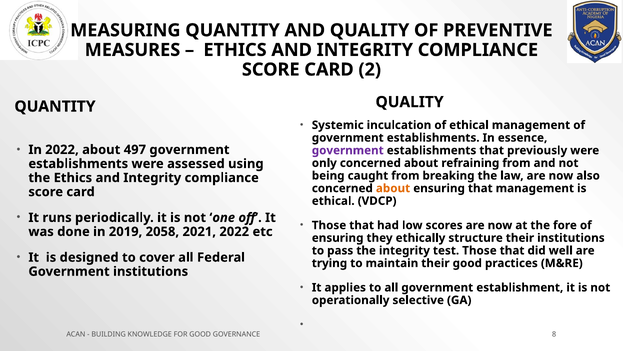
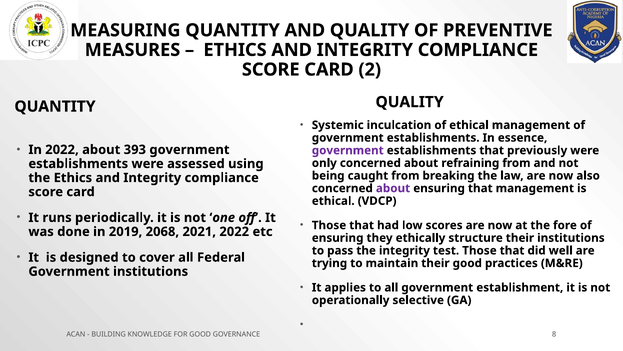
497: 497 -> 393 (135, 150)
about colour: orange -> purple (393, 188)
2058: 2058 -> 2068 (162, 231)
